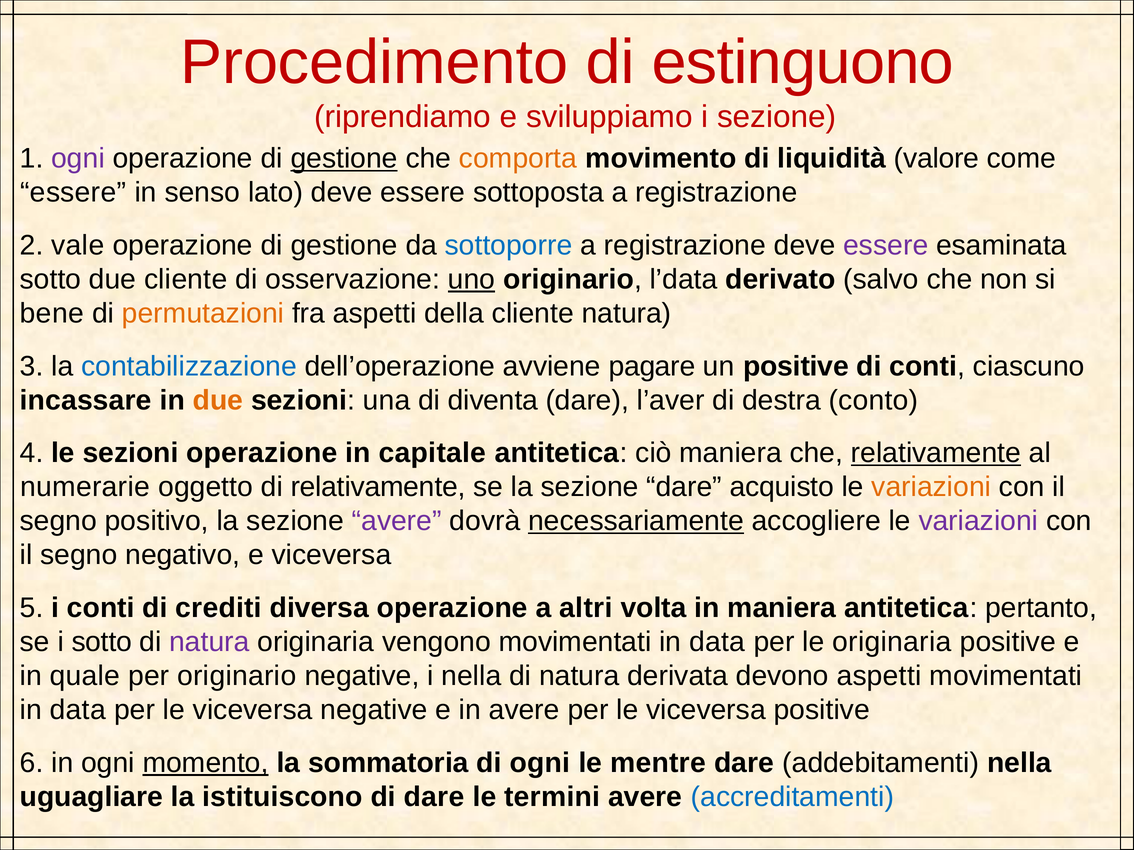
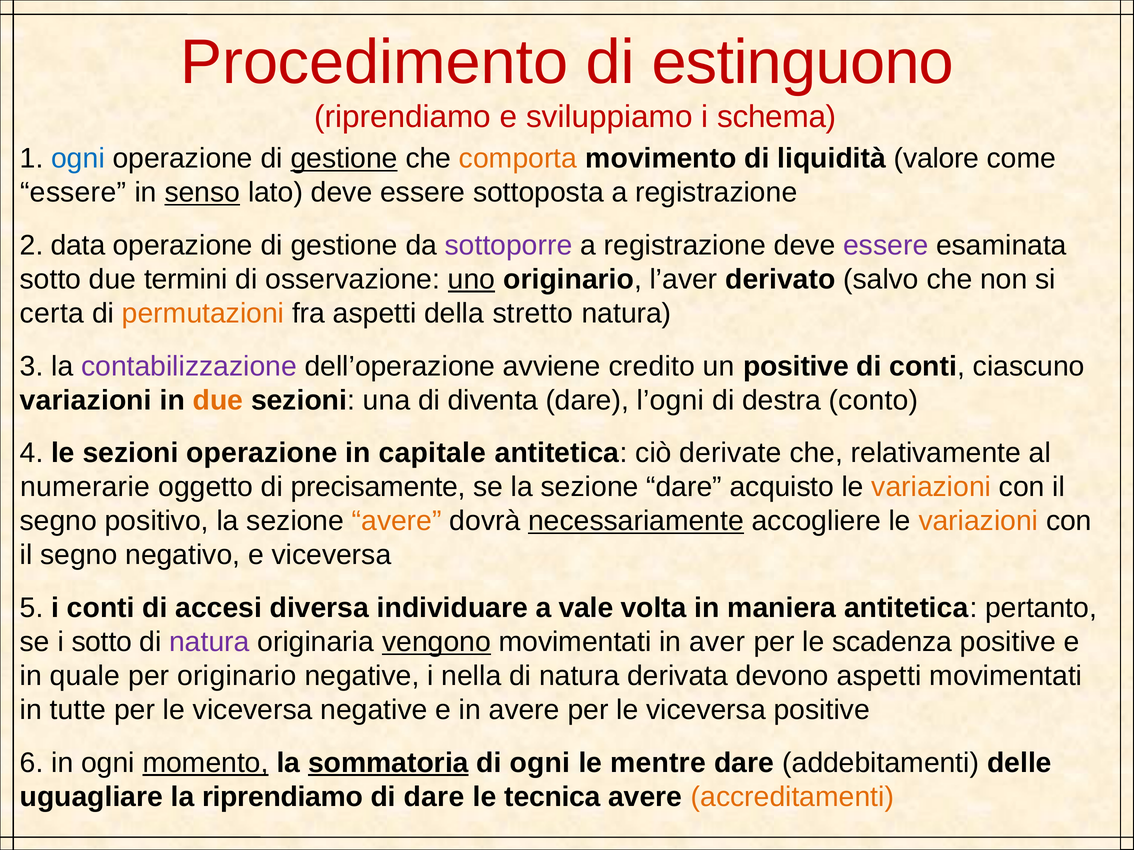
i sezione: sezione -> schema (777, 117)
ogni colour: purple -> blue (78, 159)
senso underline: none -> present (202, 193)
vale: vale -> data (78, 246)
sottoporre colour: blue -> purple (509, 246)
due cliente: cliente -> termini (186, 280)
l’data: l’data -> l’aver (684, 280)
bene: bene -> certa (52, 314)
della cliente: cliente -> stretto (533, 314)
contabilizzazione colour: blue -> purple (189, 366)
pagare: pagare -> credito (652, 366)
incassare: incassare -> variazioni (86, 400)
l’aver: l’aver -> l’ogni (670, 400)
ciò maniera: maniera -> derivate (730, 453)
relativamente underline: present -> none (936, 453)
di relativamente: relativamente -> precisamente (378, 487)
avere colour: purple -> orange (397, 521)
variazioni colour: purple -> orange (978, 521)
crediti: crediti -> accesi (219, 608)
diversa operazione: operazione -> individuare (452, 608)
altri: altri -> vale (586, 608)
vengono underline: none -> present (437, 642)
data: data -> aver (717, 642)
le originaria: originaria -> scadenza (892, 642)
data: data -> tutte (78, 710)
sommatoria underline: none -> present (388, 763)
addebitamenti nella: nella -> delle (1019, 763)
la istituiscono: istituiscono -> riprendiamo (283, 797)
termini: termini -> tecnica (552, 797)
accreditamenti colour: blue -> orange (792, 797)
